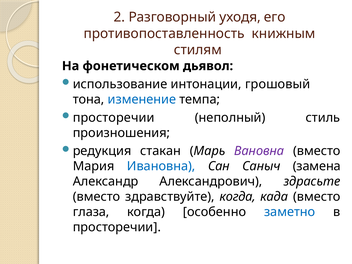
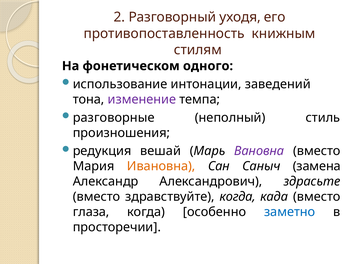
дьявол: дьявол -> одного (208, 66)
грошовый: грошовый -> заведений (278, 84)
изменение colour: blue -> purple (142, 99)
просторечии: просторечии -> разговорные (114, 118)
стакан: стакан -> вешай (161, 151)
Ивановна colour: blue -> orange (161, 166)
